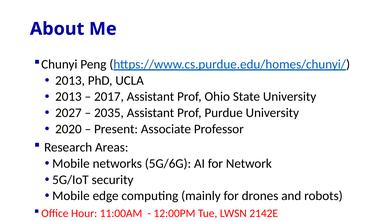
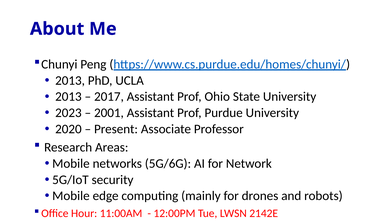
2027: 2027 -> 2023 (68, 113)
2035: 2035 -> 2001 (109, 113)
